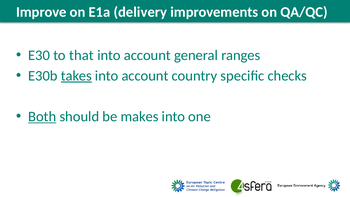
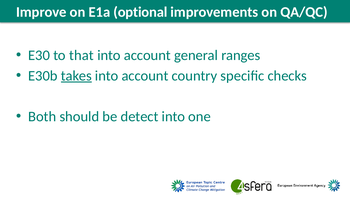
delivery: delivery -> optional (140, 12)
Both underline: present -> none (42, 117)
makes: makes -> detect (140, 117)
